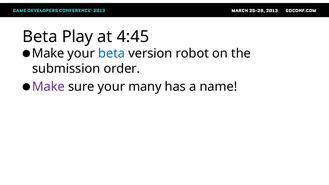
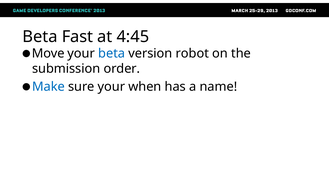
Play: Play -> Fast (77, 37)
Make: Make -> Move (48, 53)
Make colour: purple -> blue (48, 87)
many: many -> when (145, 87)
